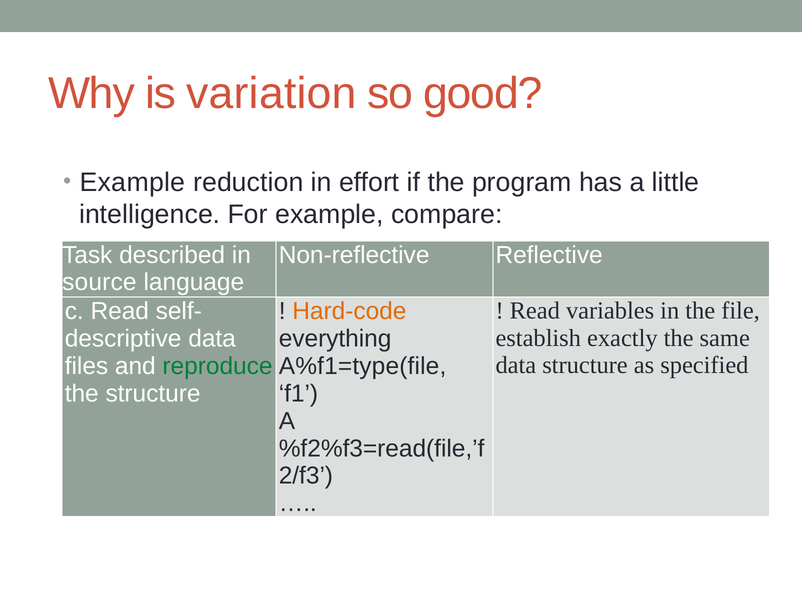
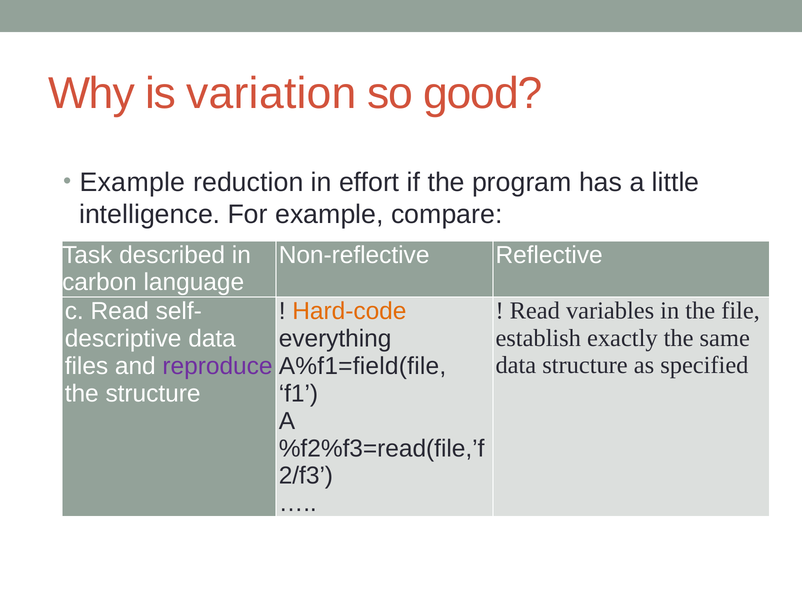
source: source -> carbon (99, 282)
reproduce colour: green -> purple (218, 366)
A%f1=type(file: A%f1=type(file -> A%f1=field(file (363, 366)
